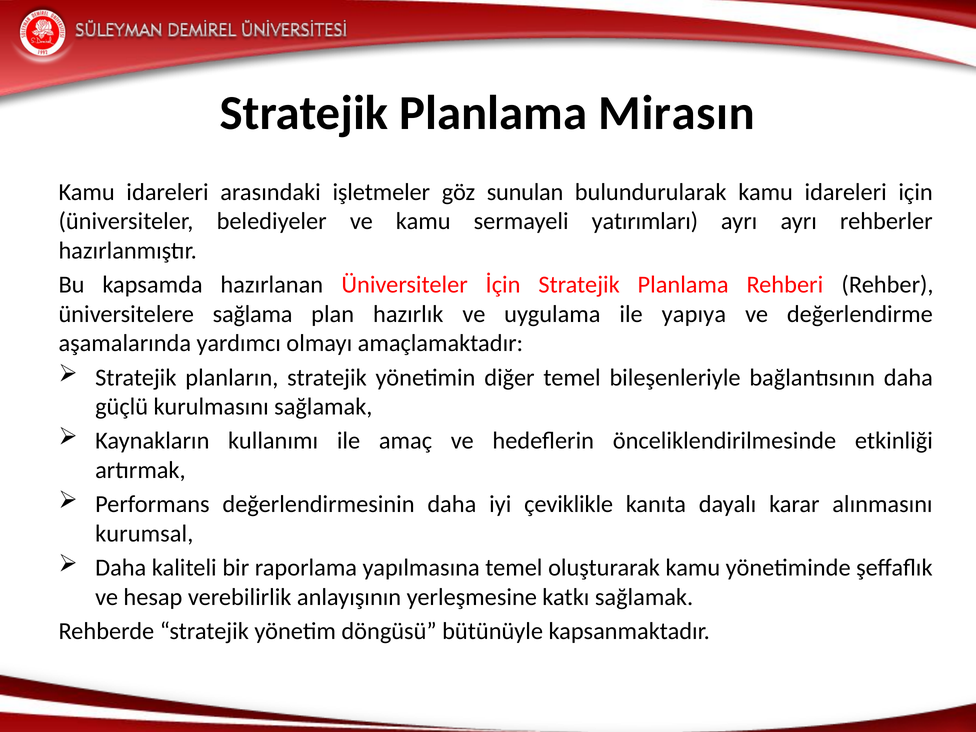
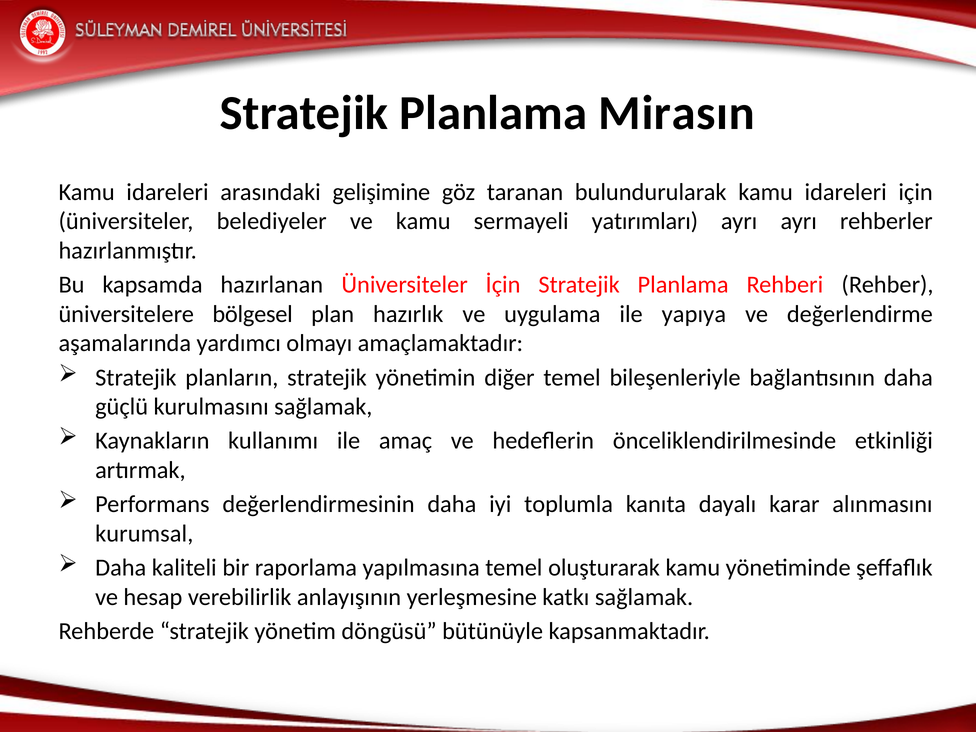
işletmeler: işletmeler -> gelişimine (381, 192)
sunulan: sunulan -> taranan (525, 192)
sağlama: sağlama -> bölgesel (253, 314)
çeviklikle: çeviklikle -> toplumla (569, 504)
